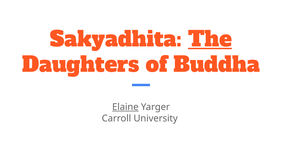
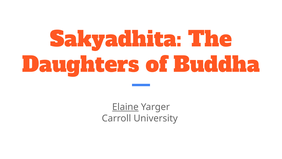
The underline: present -> none (210, 39)
